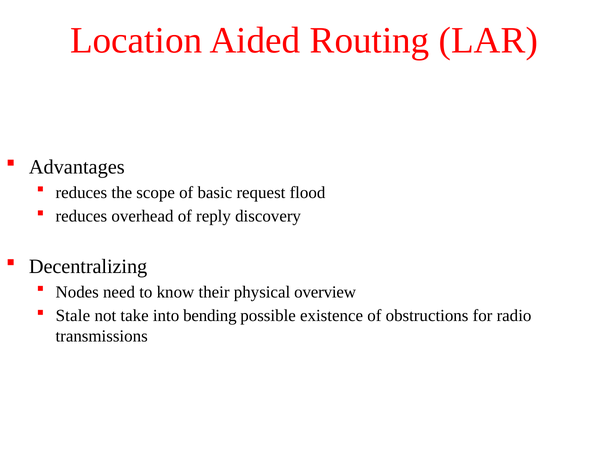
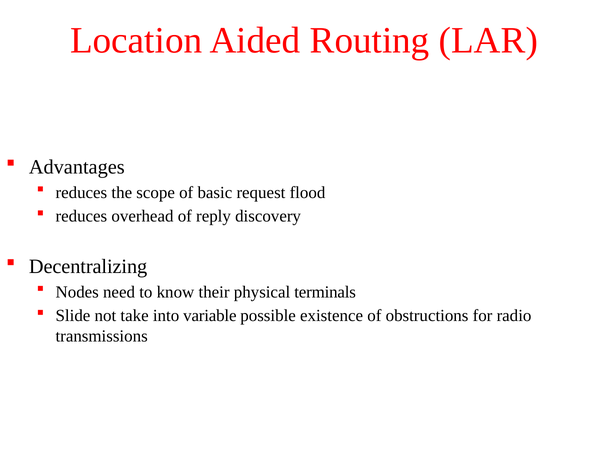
overview: overview -> terminals (325, 292)
Stale: Stale -> Slide (73, 316)
bending: bending -> variable (210, 316)
